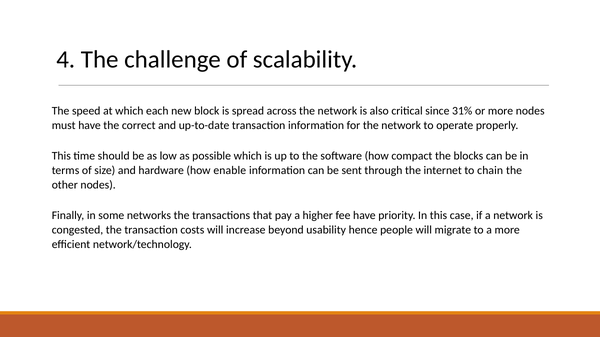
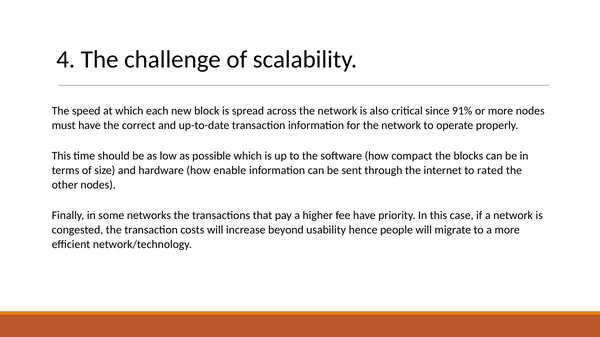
31%: 31% -> 91% (462, 111)
chain: chain -> rated (490, 171)
